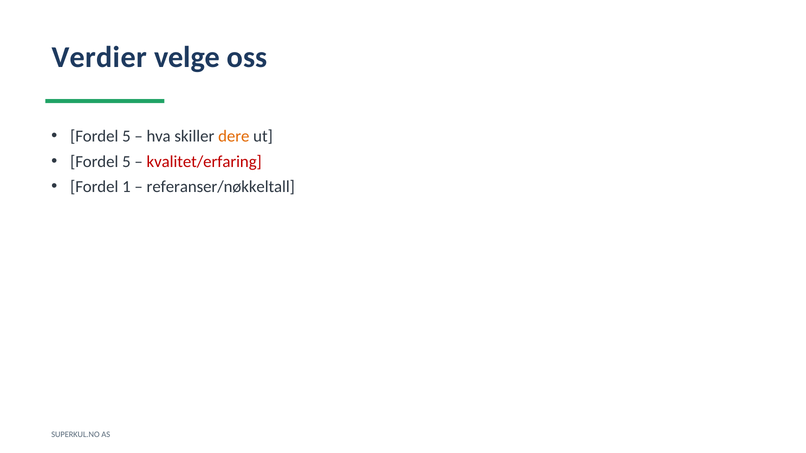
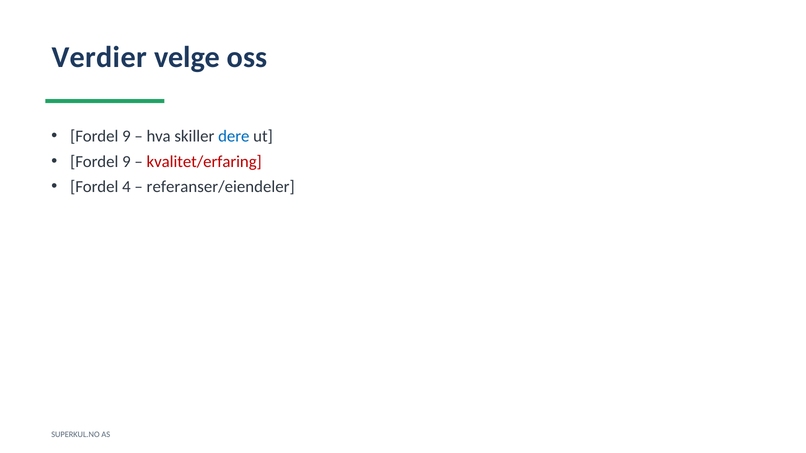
5: 5 -> 9 (126, 137)
dere colour: orange -> blue (234, 137)
5: 5 -> 9 (126, 162)
1: 1 -> 4 (126, 187)
referanser/nøkkeltall: referanser/nøkkeltall -> referanser/eiendeler (221, 187)
